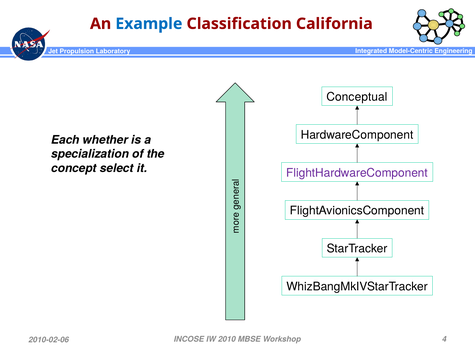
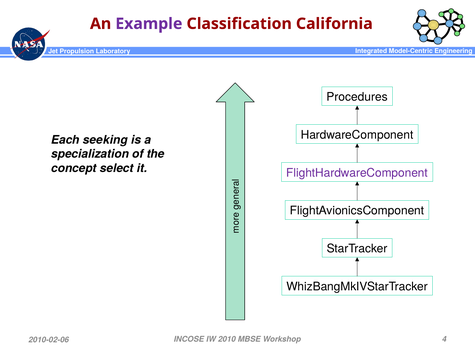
Example colour: blue -> purple (149, 24)
Conceptual: Conceptual -> Procedures (357, 97)
whether: whether -> seeking (105, 140)
